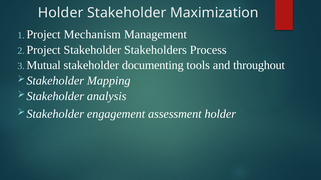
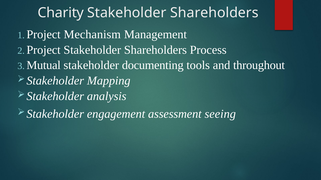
Holder: Holder -> Charity (61, 13)
Maximization: Maximization -> Shareholders (214, 13)
Project Stakeholder Stakeholders: Stakeholders -> Shareholders (155, 50)
assessment holder: holder -> seeing (220, 114)
